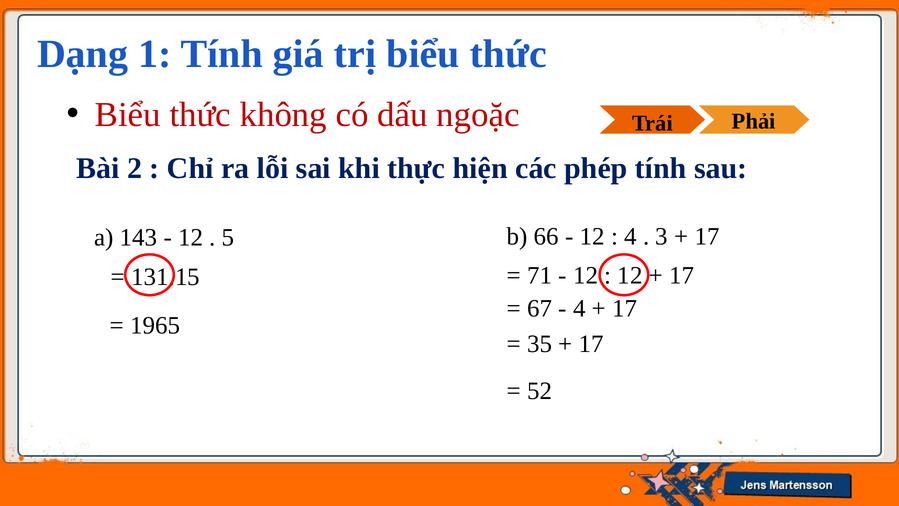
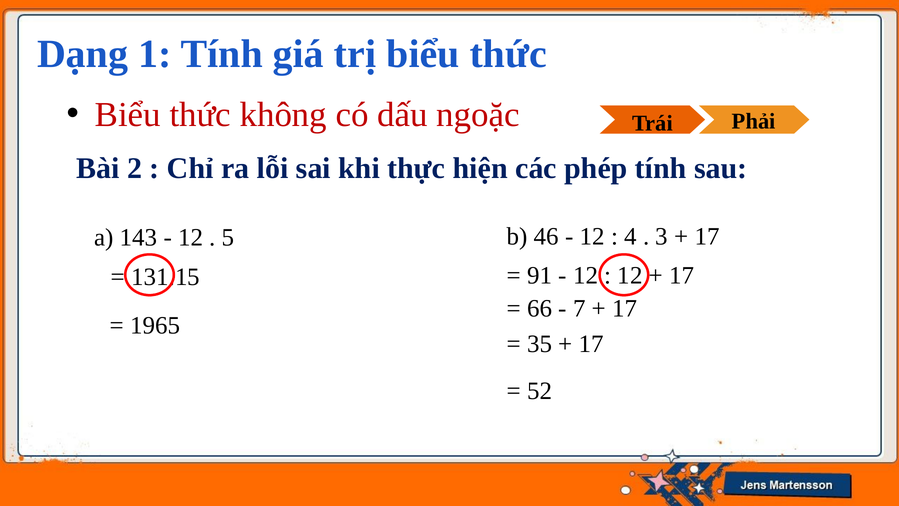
66: 66 -> 46 (546, 236)
71: 71 -> 91 (540, 276)
67: 67 -> 66 (540, 308)
4: 4 -> 7 (579, 308)
